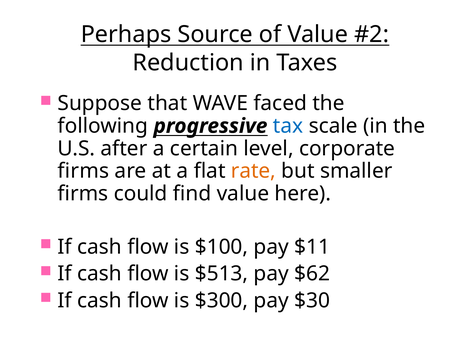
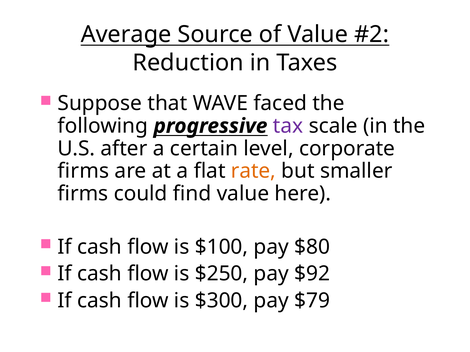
Perhaps: Perhaps -> Average (126, 35)
tax colour: blue -> purple (288, 126)
$11: $11 -> $80 (312, 247)
$513: $513 -> $250 (221, 274)
$62: $62 -> $92 (312, 274)
$30: $30 -> $79 (312, 301)
